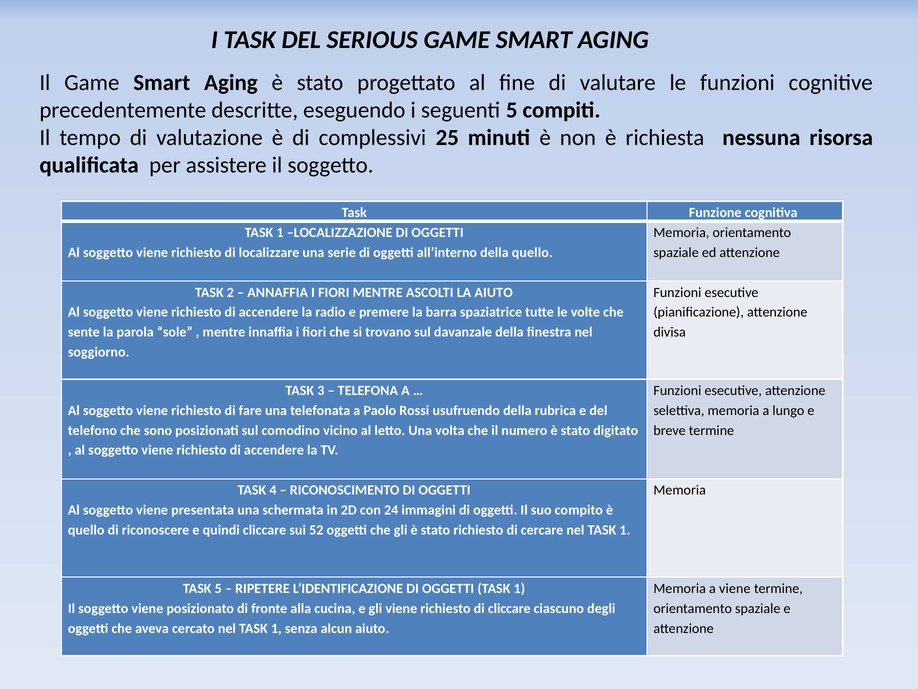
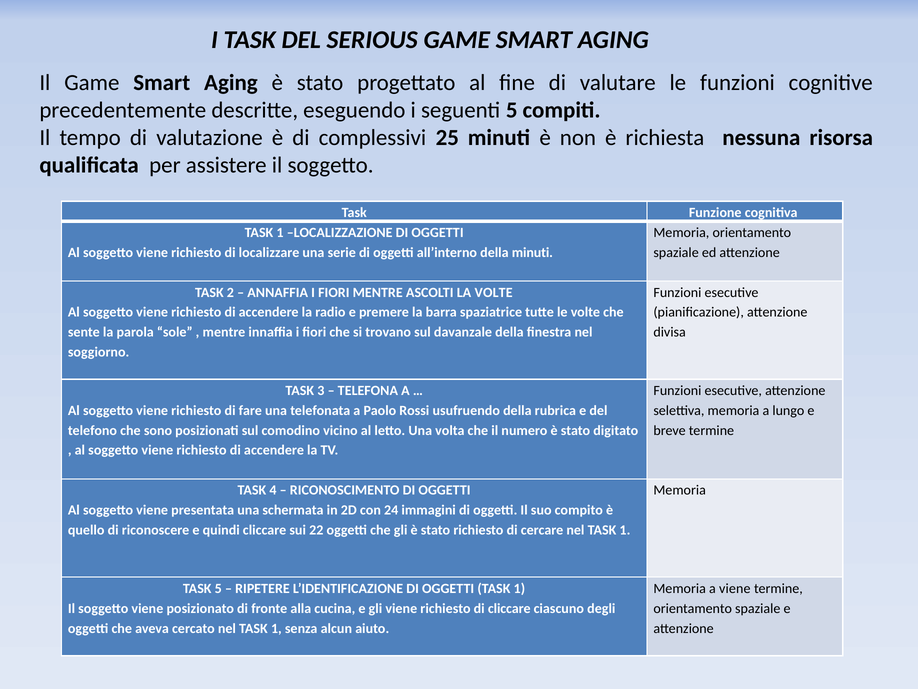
della quello: quello -> minuti (532, 252)
LA AIUTO: AIUTO -> VOLTE (494, 292)
52: 52 -> 22 (316, 530)
